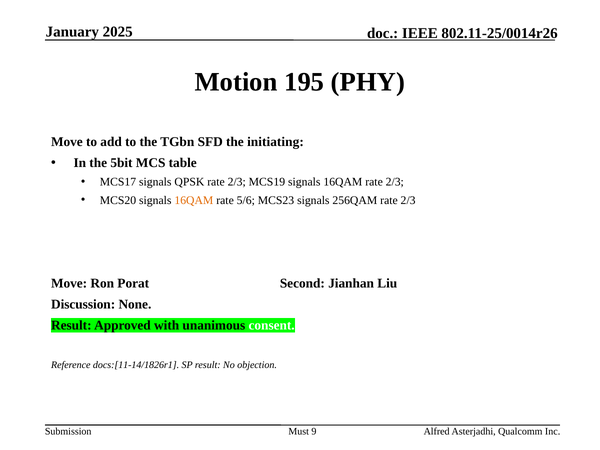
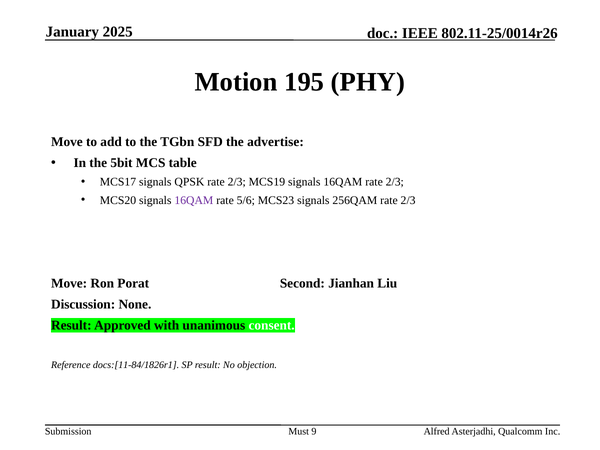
initiating: initiating -> advertise (275, 142)
16QAM colour: orange -> purple (194, 200)
docs:[11-14/1826r1: docs:[11-14/1826r1 -> docs:[11-84/1826r1 (136, 365)
